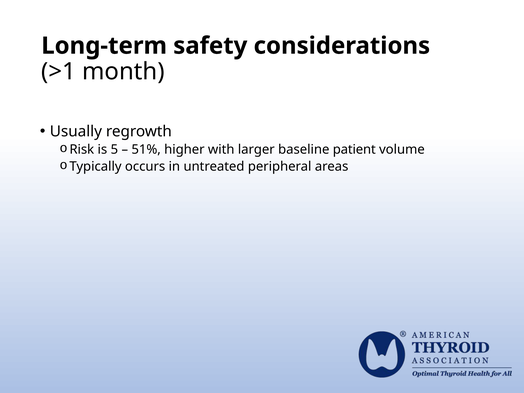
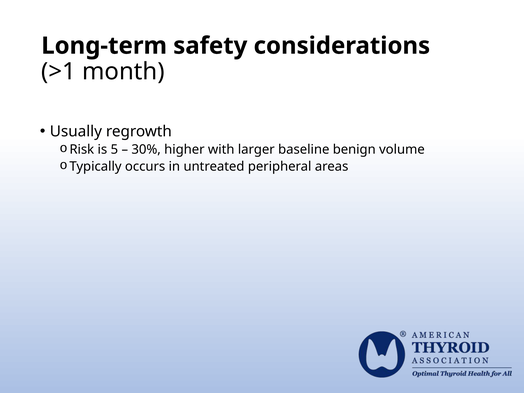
51%: 51% -> 30% (146, 150)
patient: patient -> benign (354, 150)
